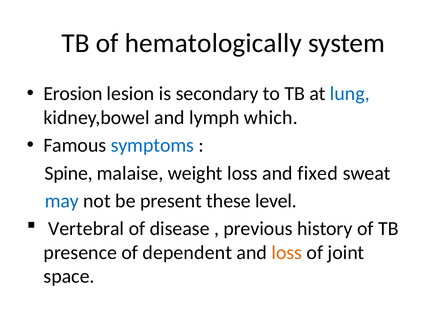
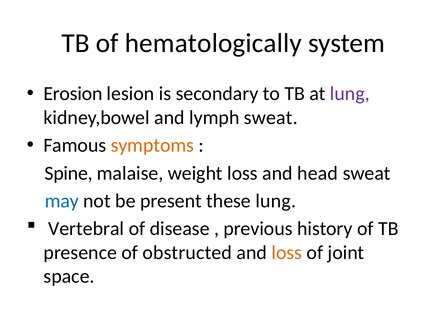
lung colour: blue -> purple (350, 94)
lymph which: which -> sweat (271, 118)
symptoms colour: blue -> orange (152, 145)
fixed: fixed -> head (318, 173)
these level: level -> lung (276, 201)
dependent: dependent -> obstructed (187, 253)
